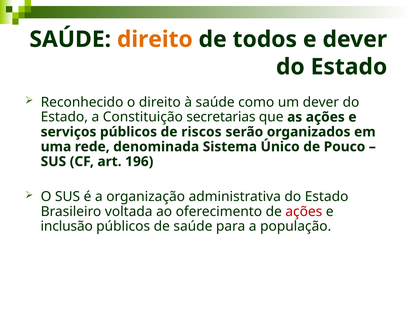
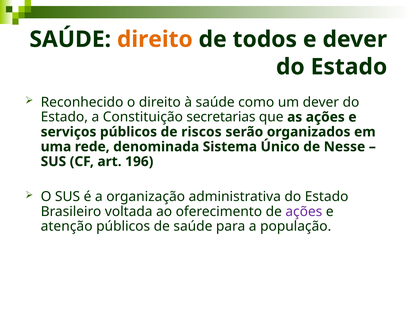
Pouco: Pouco -> Nesse (344, 147)
ações colour: red -> purple (304, 212)
inclusão: inclusão -> atenção (67, 226)
